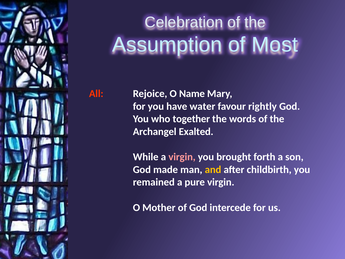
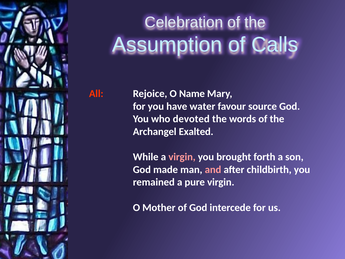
Most: Most -> Calls (275, 45)
rightly: rightly -> source (263, 106)
together: together -> devoted (191, 119)
and colour: yellow -> pink (213, 169)
